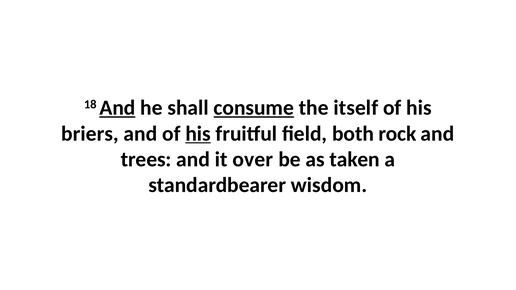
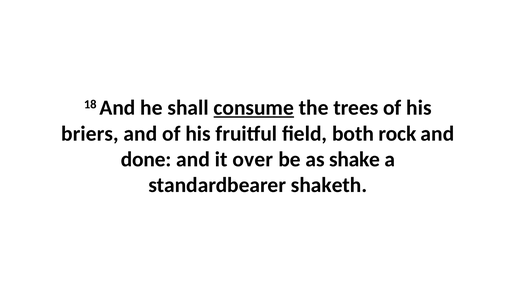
And underline: present -> none (117, 108)
itself: itself -> trees (356, 108)
his underline: present -> none (198, 134)
trees: trees -> done (146, 160)
taken: taken -> shake (355, 160)
wisdom: wisdom -> shaketh (329, 185)
